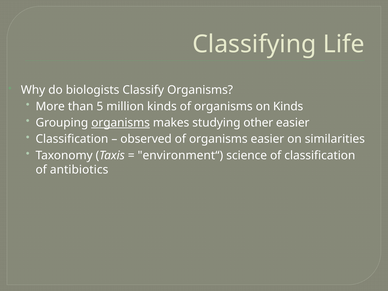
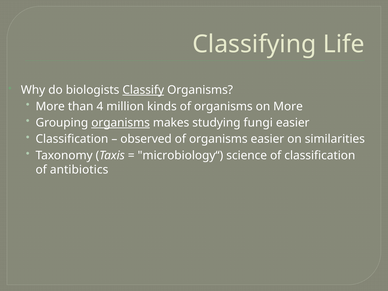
Classify underline: none -> present (143, 90)
5: 5 -> 4 (100, 106)
on Kinds: Kinds -> More (288, 106)
other: other -> fungi (258, 123)
environment“: environment“ -> microbiology“ (180, 155)
